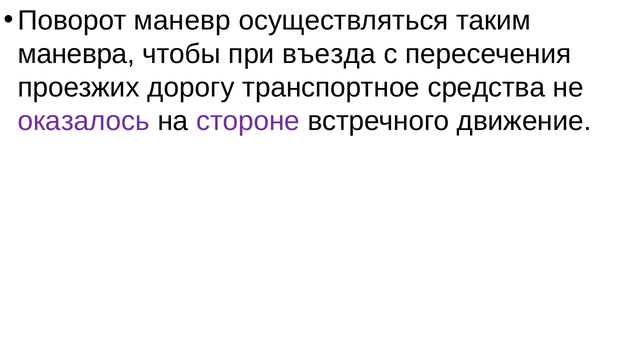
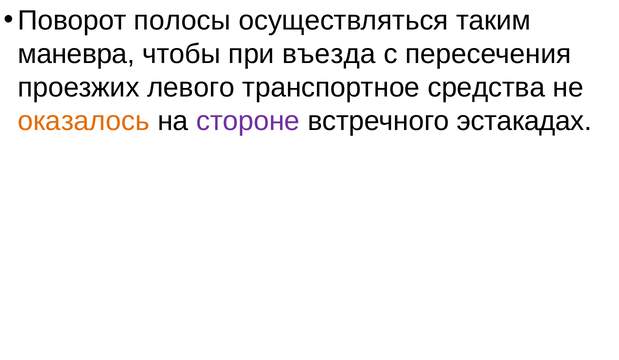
маневр: маневр -> полосы (182, 21)
дорогу: дорогу -> левого (191, 87)
оказалось colour: purple -> orange (84, 121)
движение: движение -> эстакадах (524, 121)
